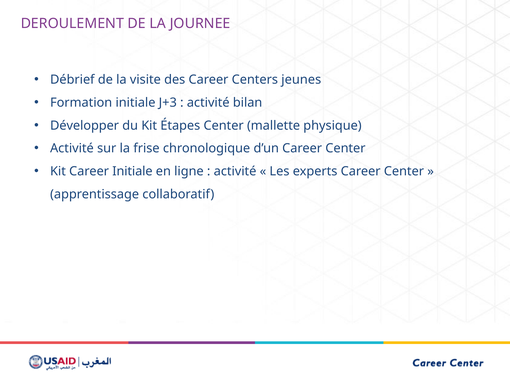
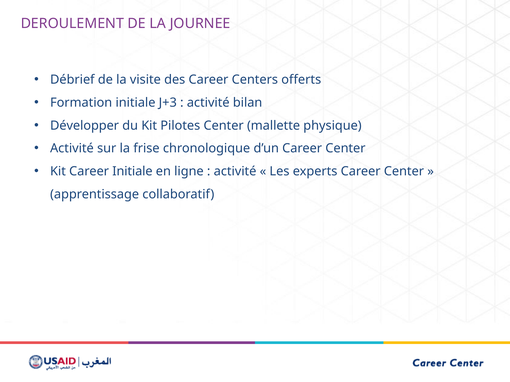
jeunes: jeunes -> offerts (301, 80)
Étapes: Étapes -> Pilotes (180, 126)
